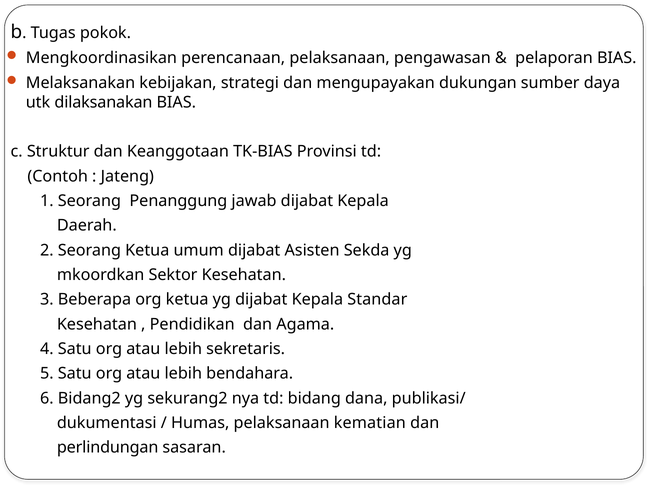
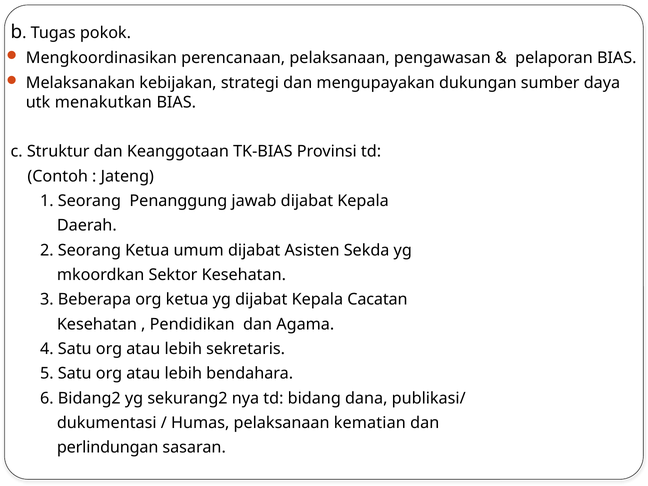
dilaksanakan: dilaksanakan -> menakutkan (103, 102)
Standar: Standar -> Cacatan (377, 300)
